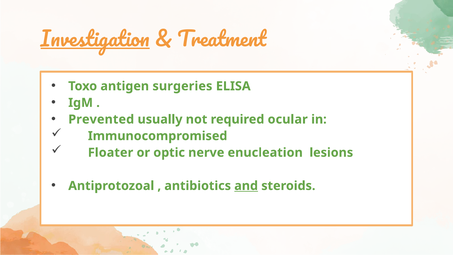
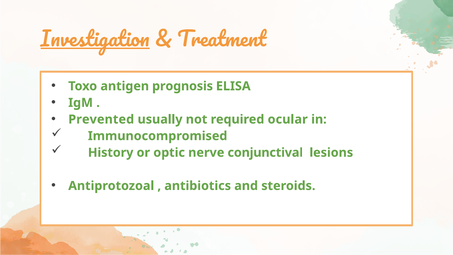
surgeries: surgeries -> prognosis (183, 86)
Floater: Floater -> History (111, 152)
enucleation: enucleation -> conjunctival (265, 152)
and underline: present -> none (246, 186)
